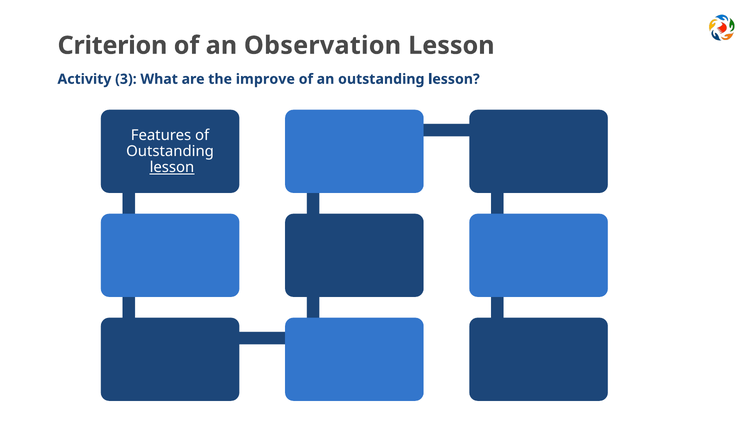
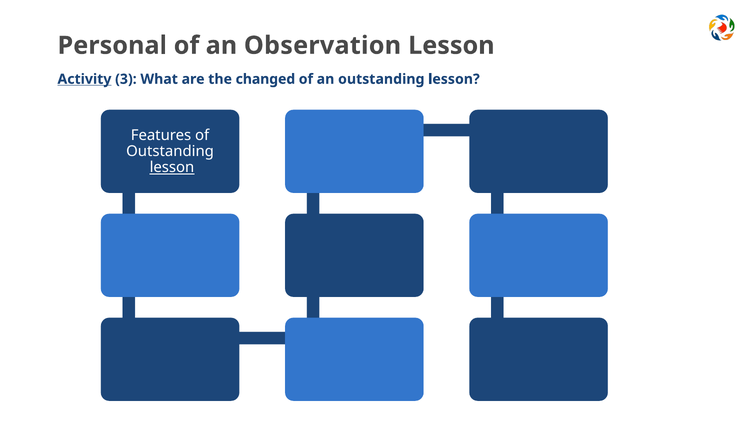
Criterion: Criterion -> Personal (112, 45)
Activity underline: none -> present (84, 79)
improve: improve -> changed (265, 79)
